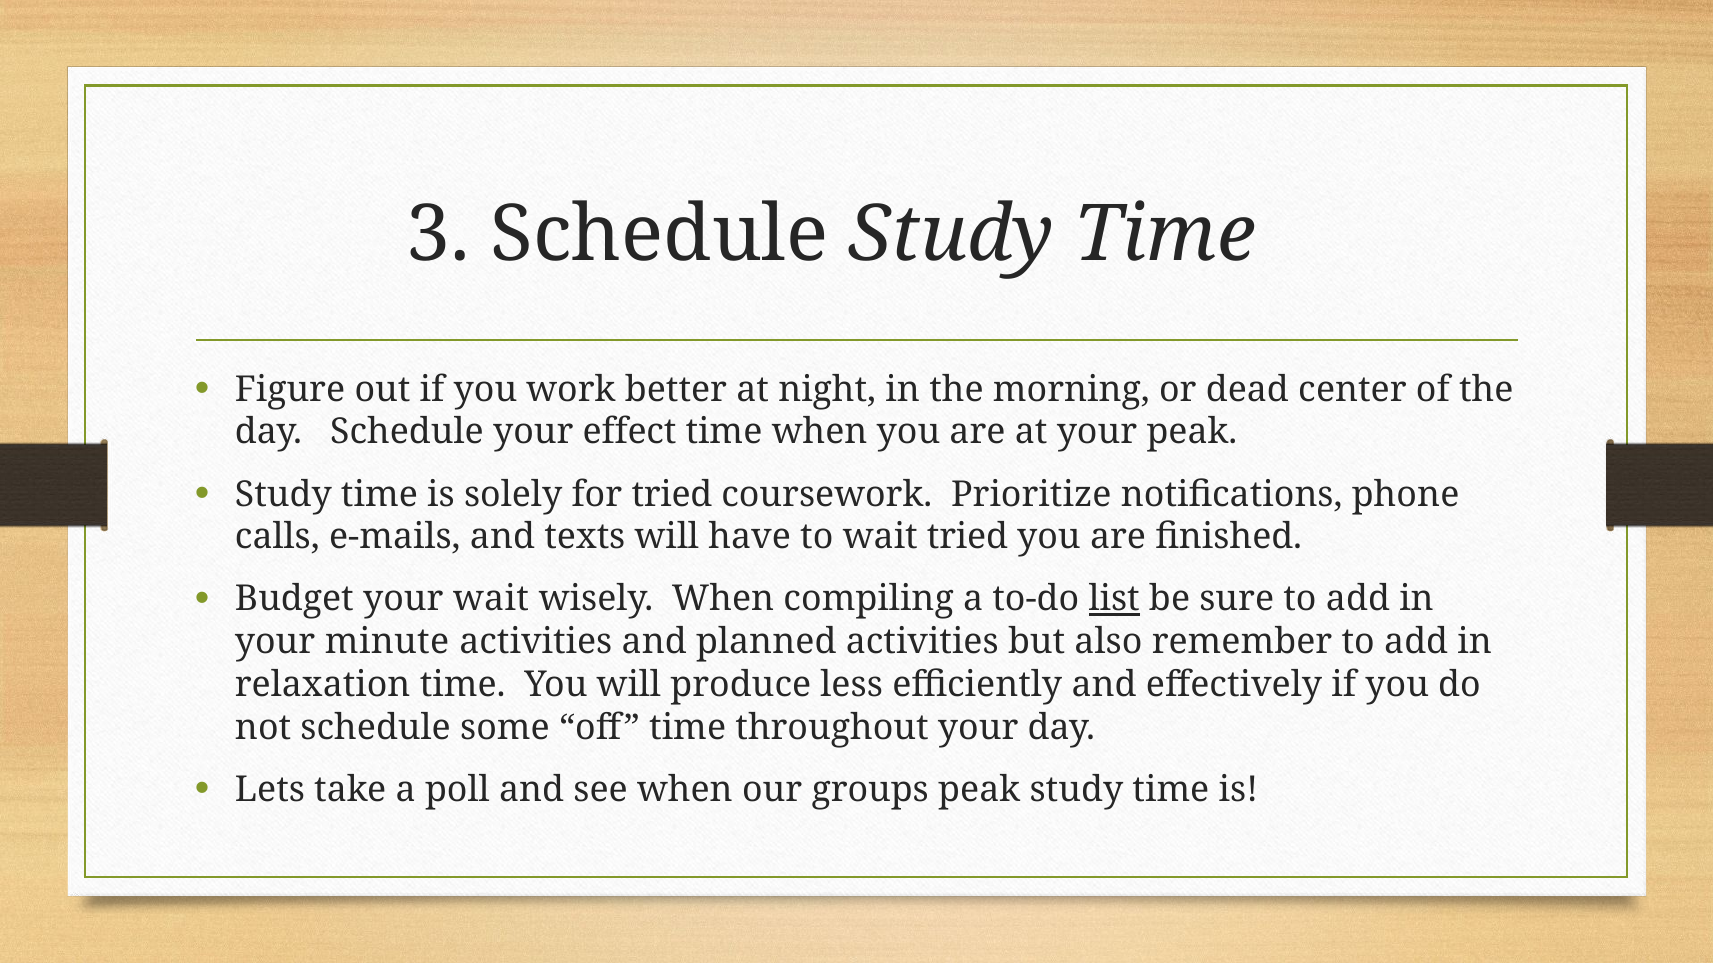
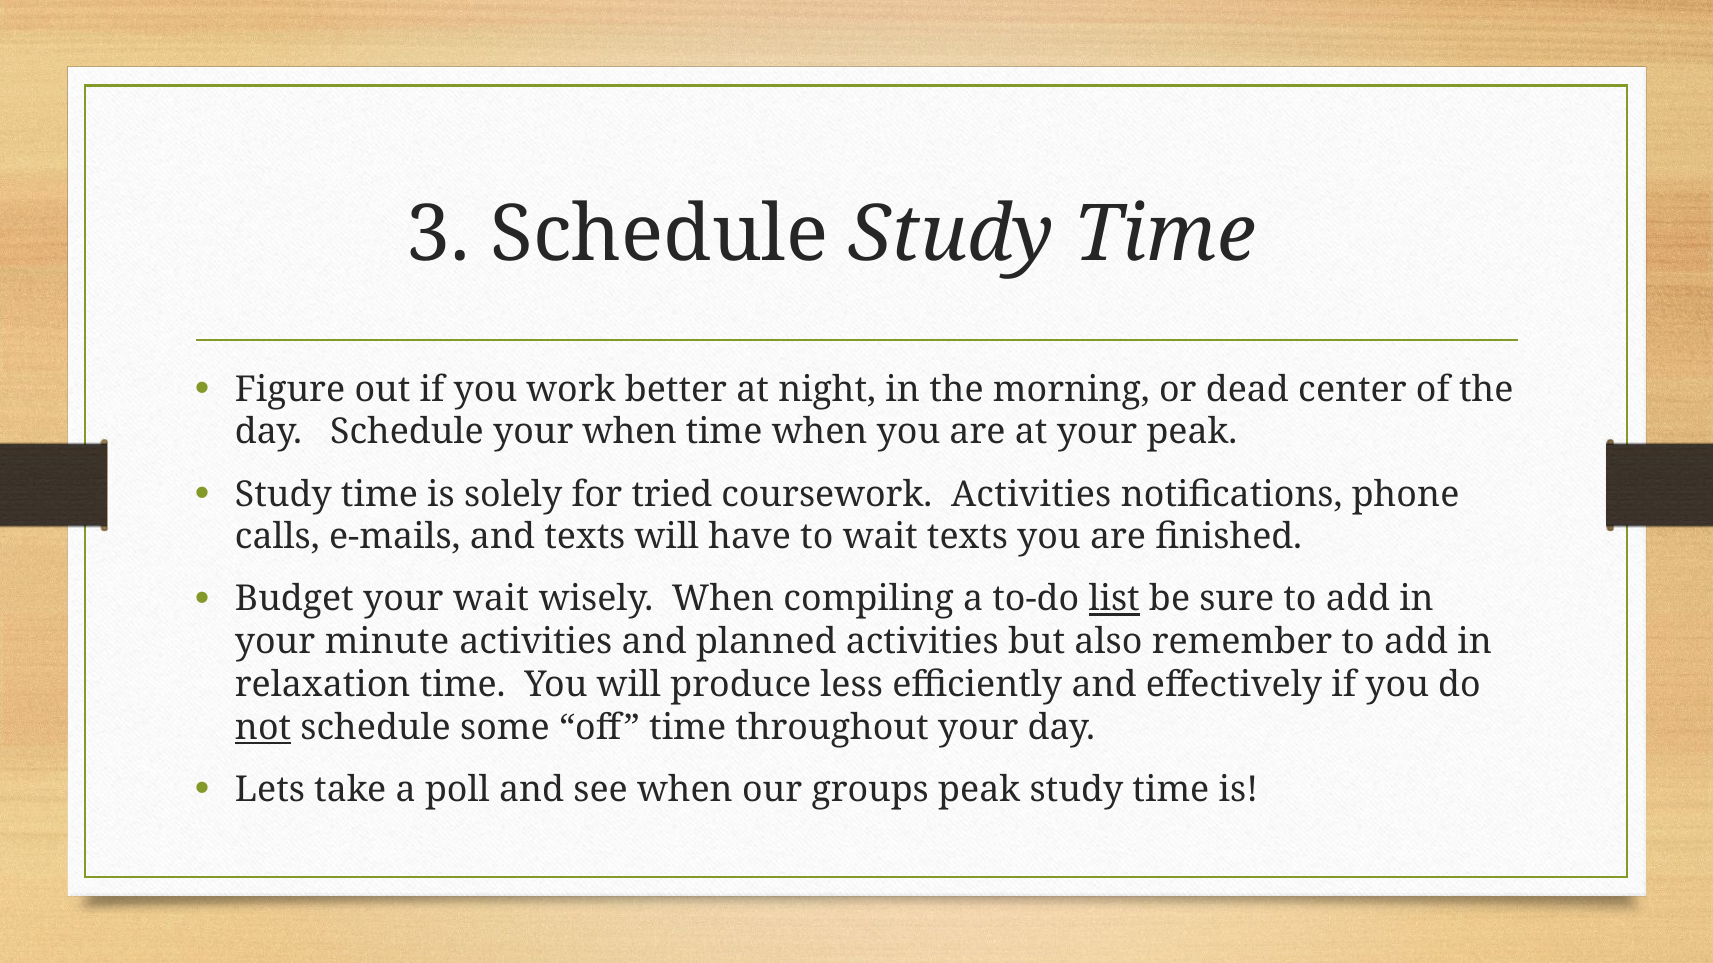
your effect: effect -> when (630, 432)
coursework Prioritize: Prioritize -> Activities (1031, 495)
wait tried: tried -> texts (967, 537)
not underline: none -> present (263, 728)
